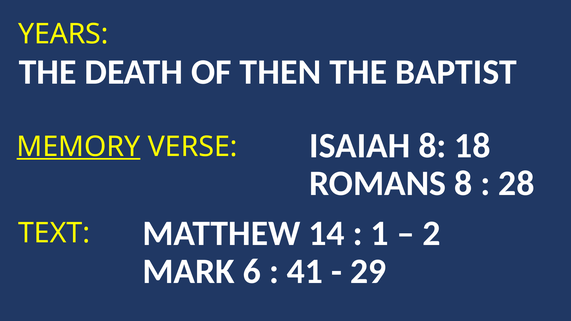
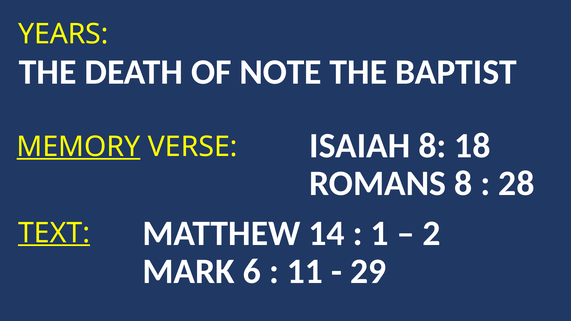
THEN: THEN -> NOTE (281, 72)
TEXT underline: none -> present (54, 233)
41: 41 -> 11 (305, 271)
